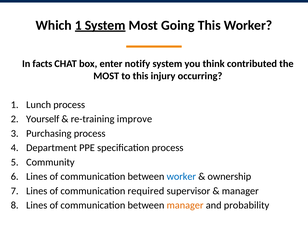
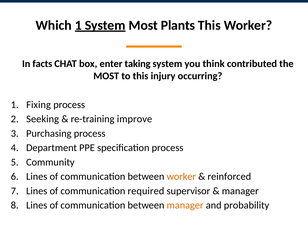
Going: Going -> Plants (178, 25)
notify: notify -> taking (138, 64)
Lunch: Lunch -> Fixing (39, 105)
Yourself: Yourself -> Seeking (43, 119)
worker colour: blue -> orange (181, 177)
ownership: ownership -> reinforced (229, 177)
